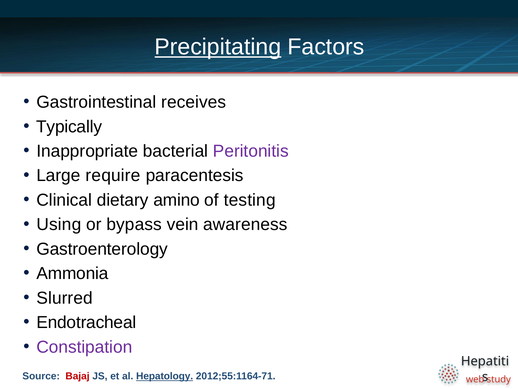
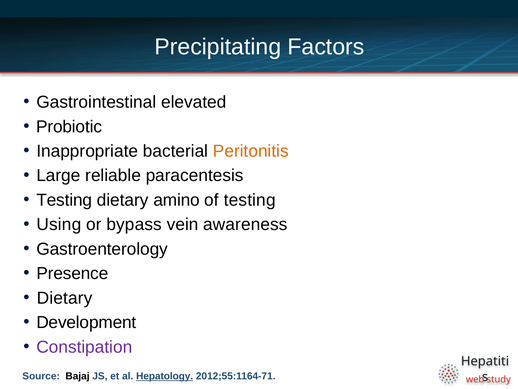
Precipitating underline: present -> none (218, 47)
receives: receives -> elevated (194, 102)
Typically: Typically -> Probiotic (69, 126)
Peritonitis colour: purple -> orange (251, 151)
require: require -> reliable (113, 175)
Clinical: Clinical -> Testing (64, 200)
Ammonia: Ammonia -> Presence (72, 273)
Slurred: Slurred -> Dietary (65, 298)
Endotracheal: Endotracheal -> Development (86, 322)
Bajaj colour: red -> black (78, 376)
